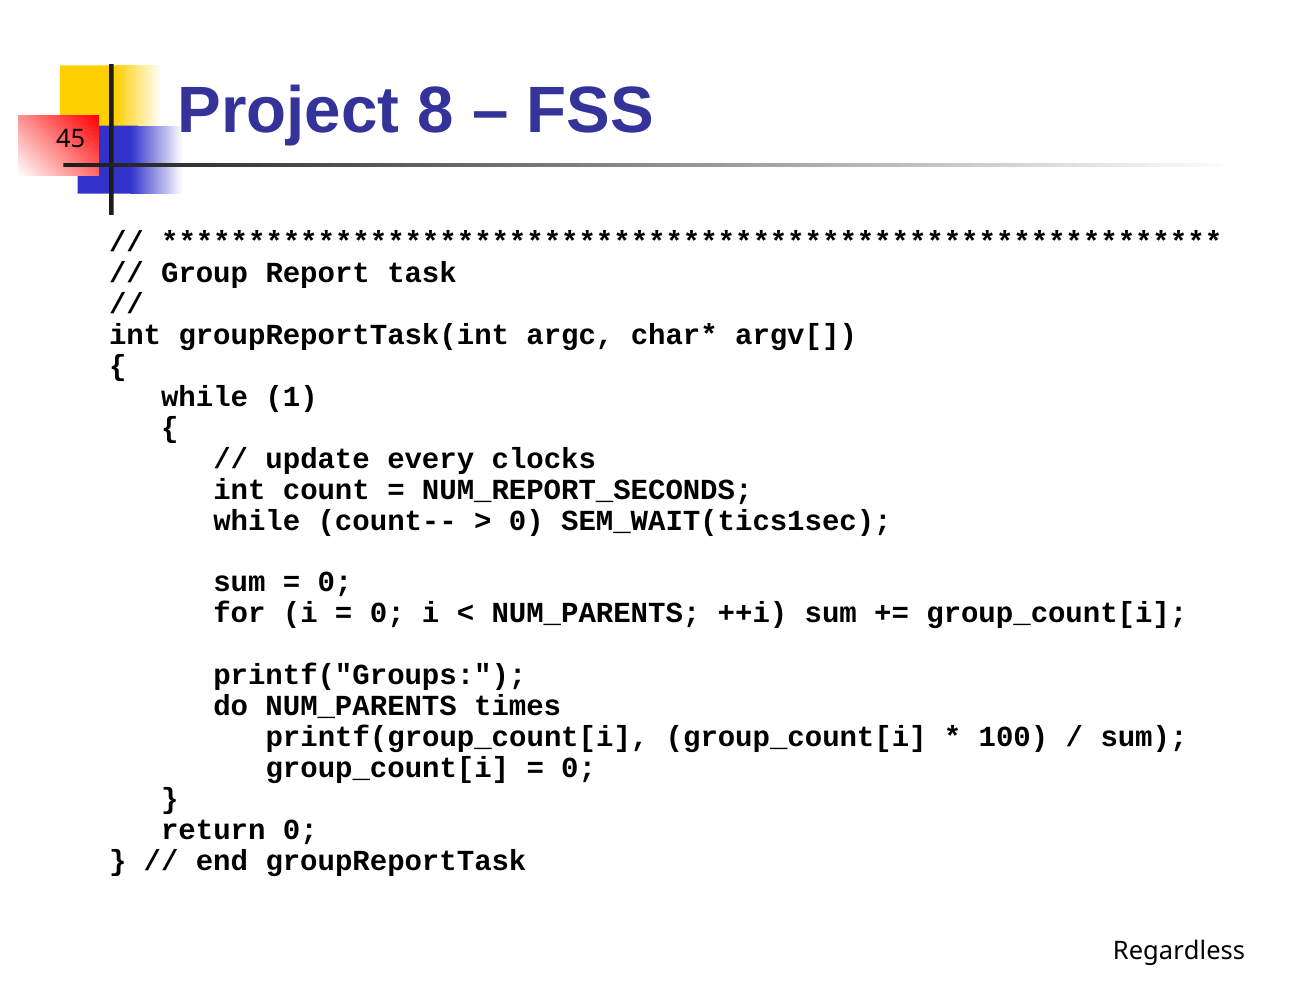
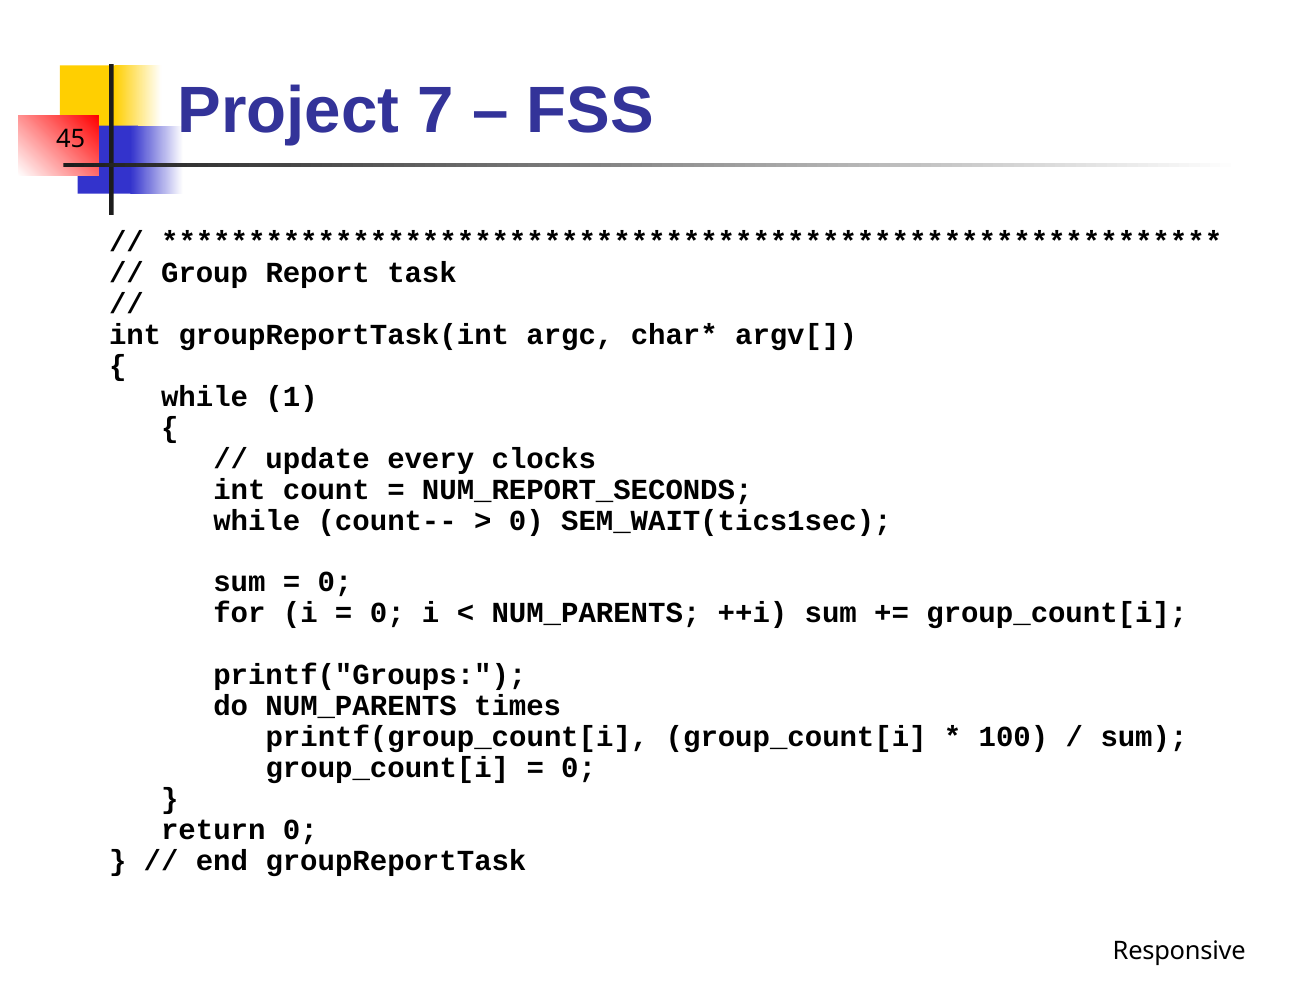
8: 8 -> 7 (436, 111)
Regardless: Regardless -> Responsive (1179, 951)
